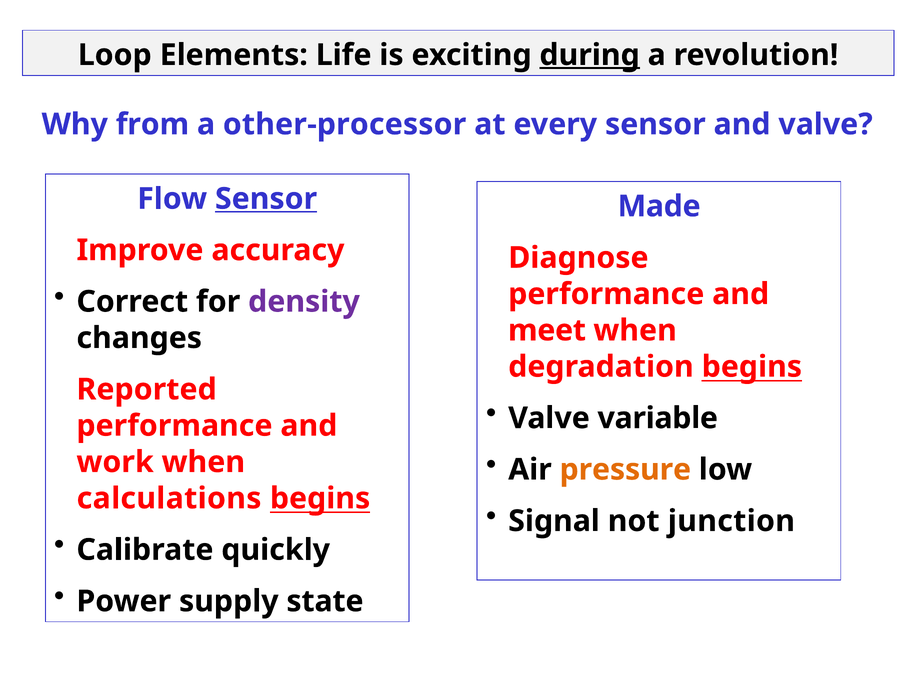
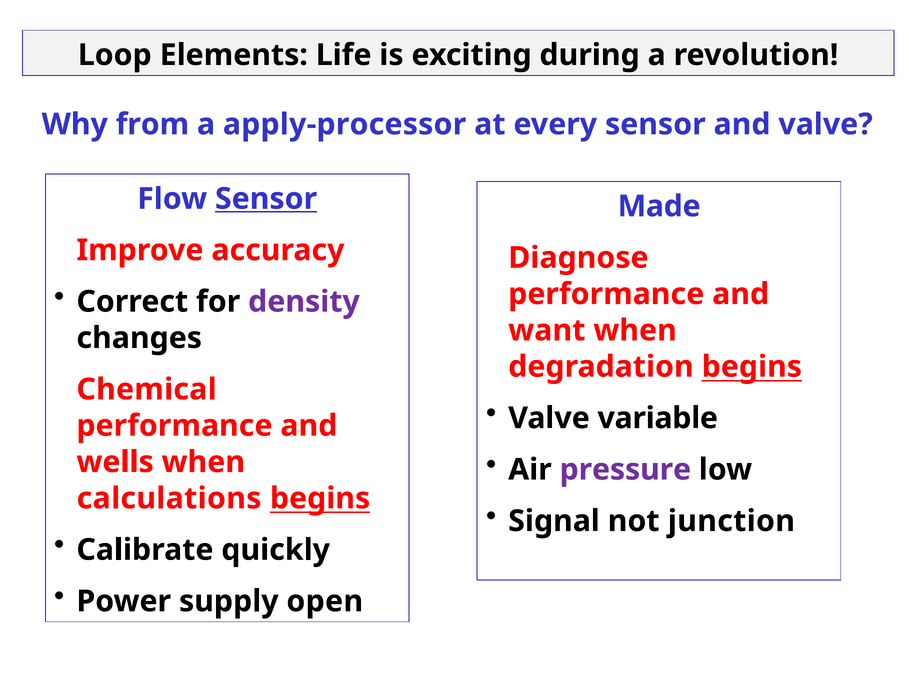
during underline: present -> none (590, 55)
other-processor: other-processor -> apply-processor (345, 124)
meet: meet -> want (547, 331)
Reported: Reported -> Chemical (147, 390)
pressure colour: orange -> purple (625, 470)
work: work -> wells (115, 463)
state: state -> open (325, 602)
